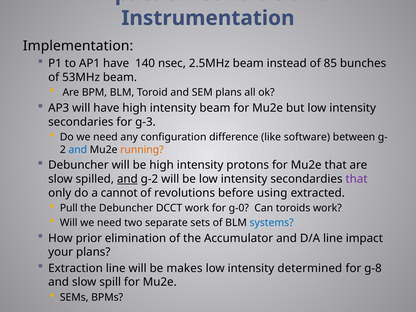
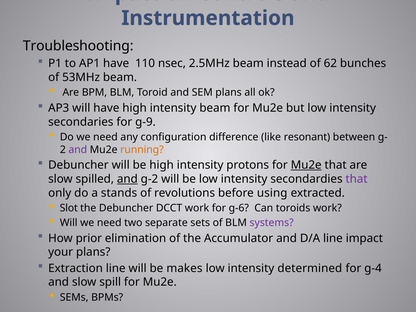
Implementation: Implementation -> Troubleshooting (78, 46)
140: 140 -> 110 (145, 63)
85: 85 -> 62 (330, 63)
g-3: g-3 -> g-9 (145, 122)
software: software -> resonant (307, 137)
and colour: blue -> purple (78, 150)
Mu2e underline: none -> present (306, 165)
cannot: cannot -> stands (119, 193)
Pull: Pull -> Slot (69, 208)
g-0: g-0 -> g-6 (239, 208)
systems colour: blue -> purple (272, 223)
g-8: g-8 -> g-4 (373, 268)
